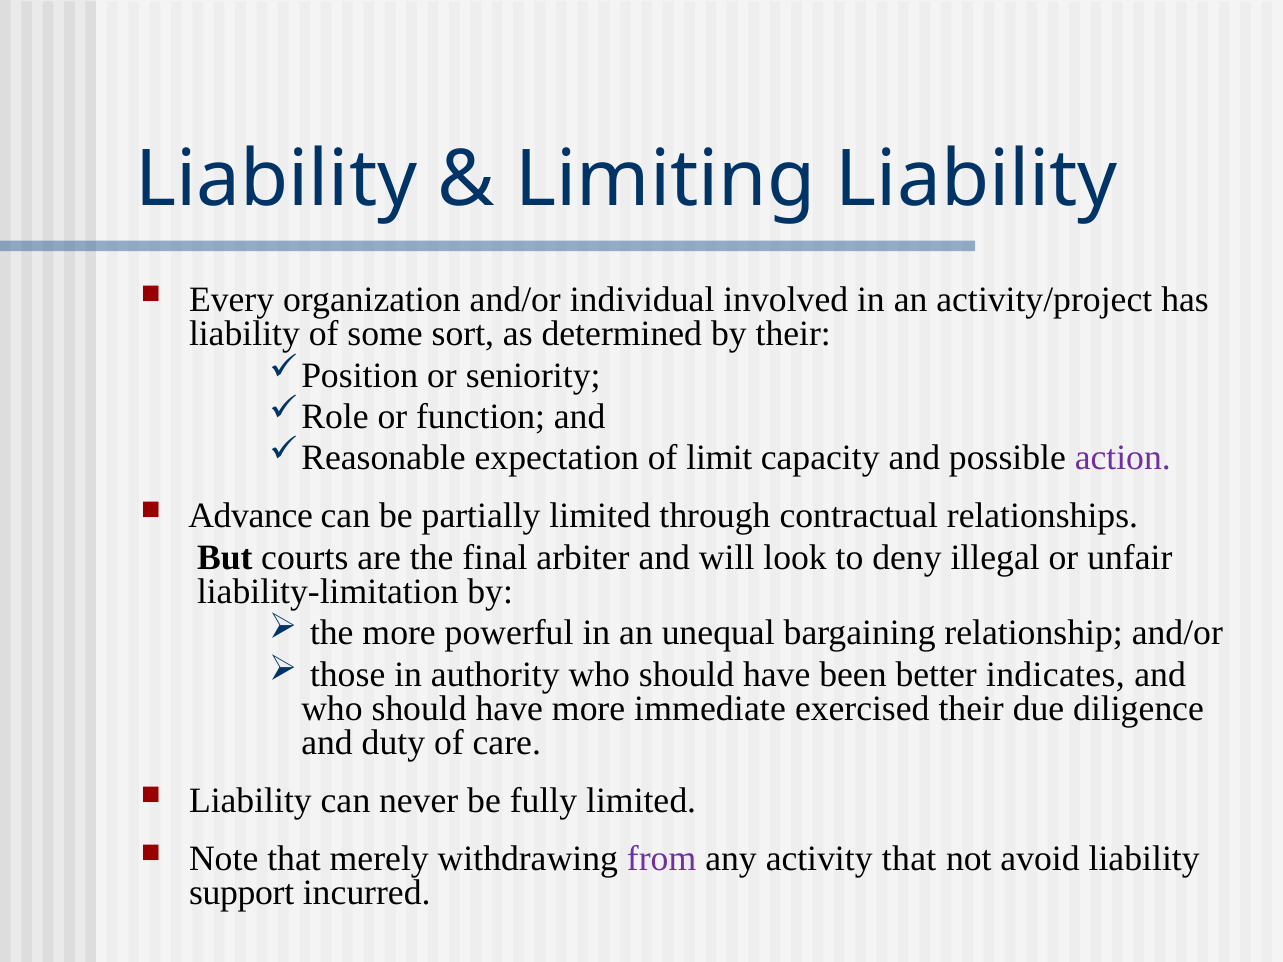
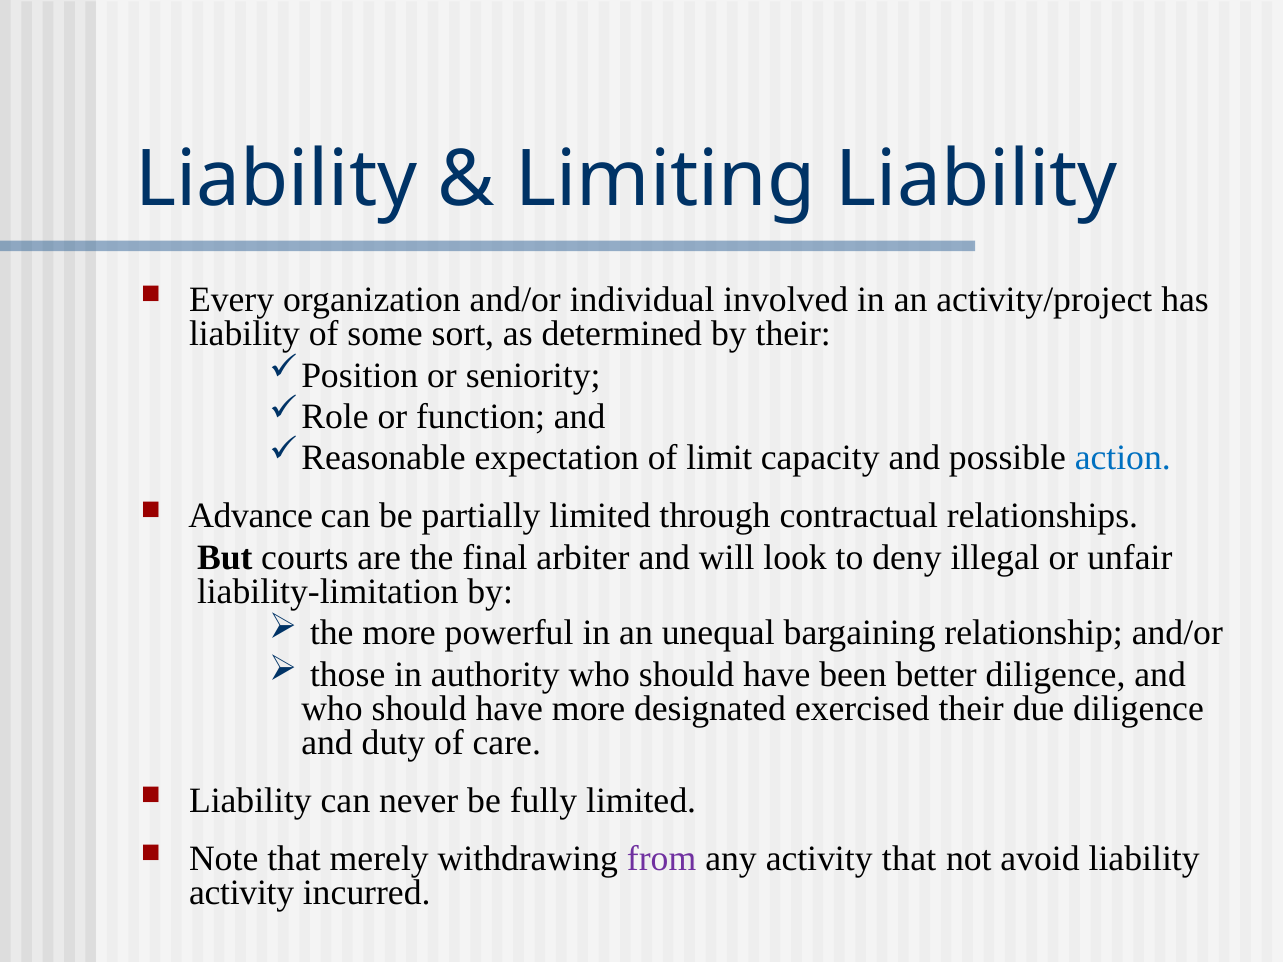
action colour: purple -> blue (1123, 458)
better indicates: indicates -> diligence (1056, 675)
immediate: immediate -> designated (710, 709)
support: support -> activity (242, 893)
